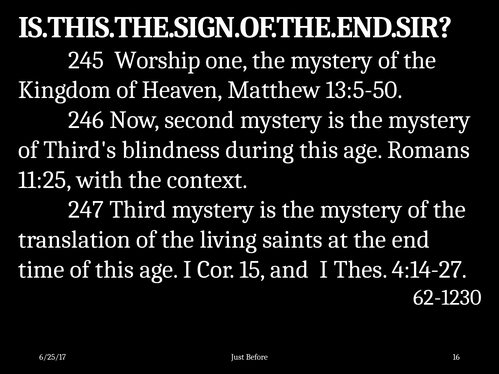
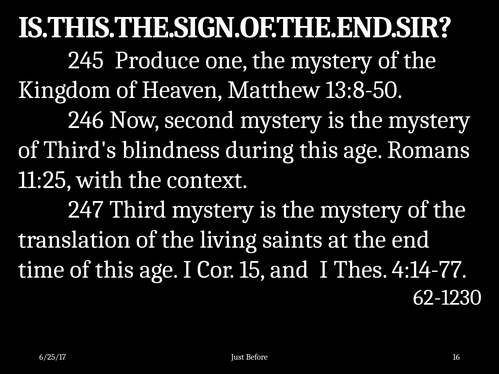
Worship: Worship -> Produce (157, 60)
13:5-50: 13:5-50 -> 13:8-50 (364, 90)
4:14-27: 4:14-27 -> 4:14-77 (429, 270)
